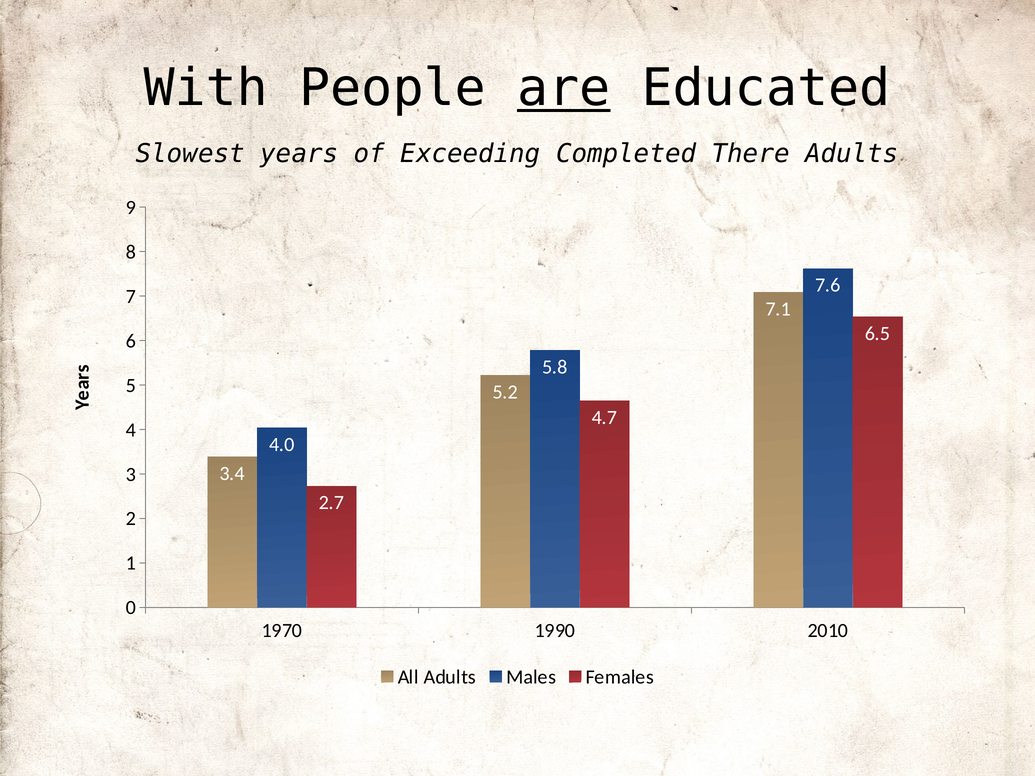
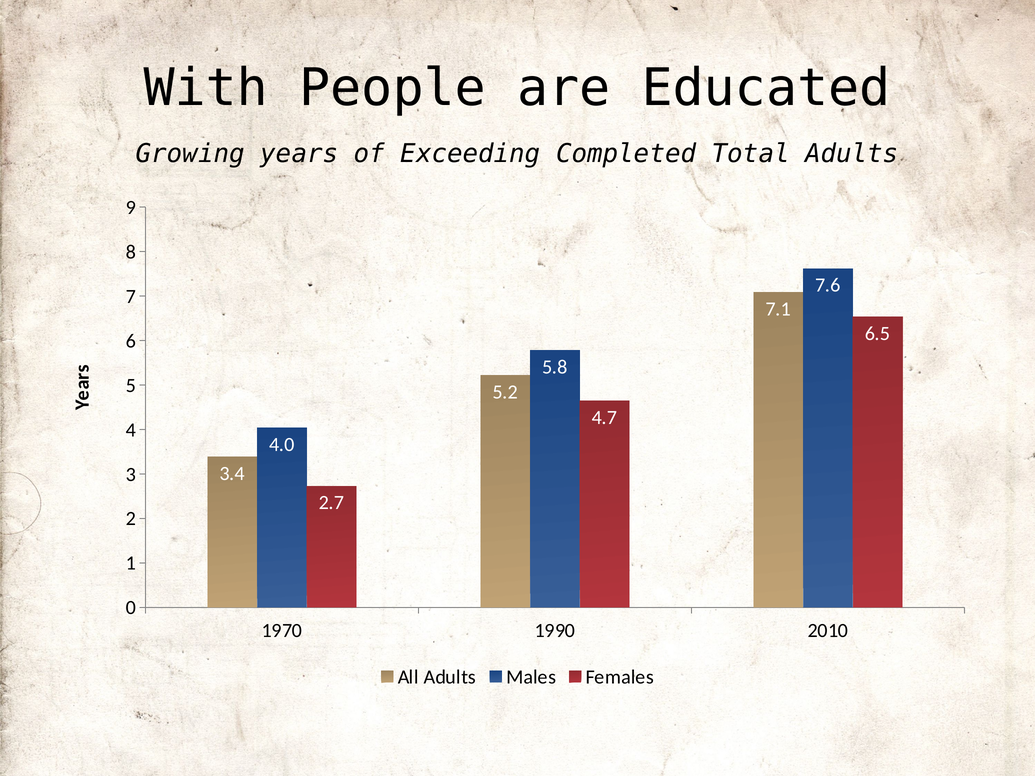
are underline: present -> none (564, 88)
Slowest: Slowest -> Growing (190, 154)
There: There -> Total (751, 154)
